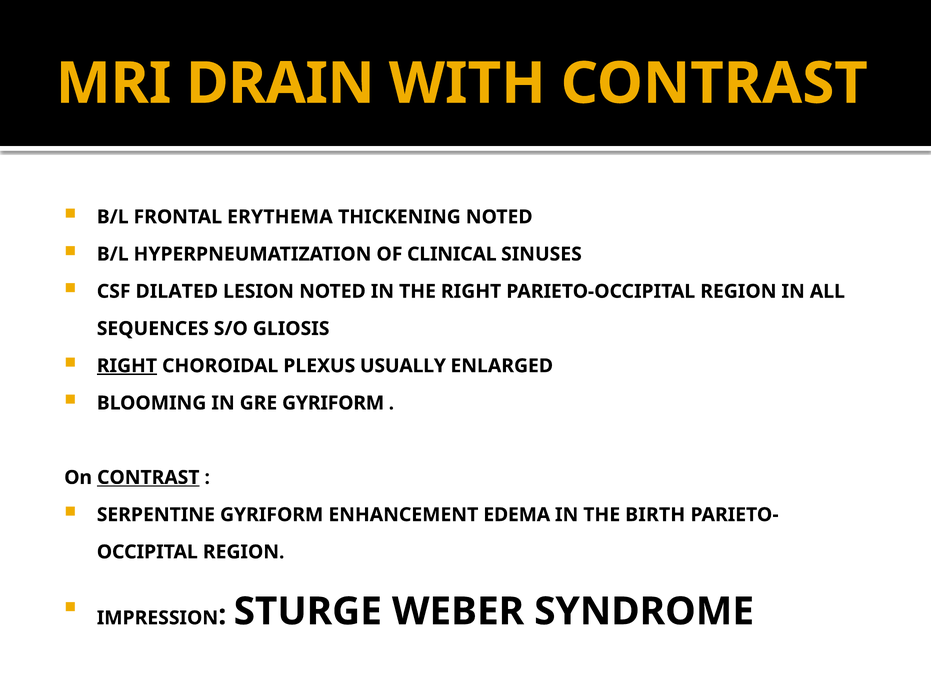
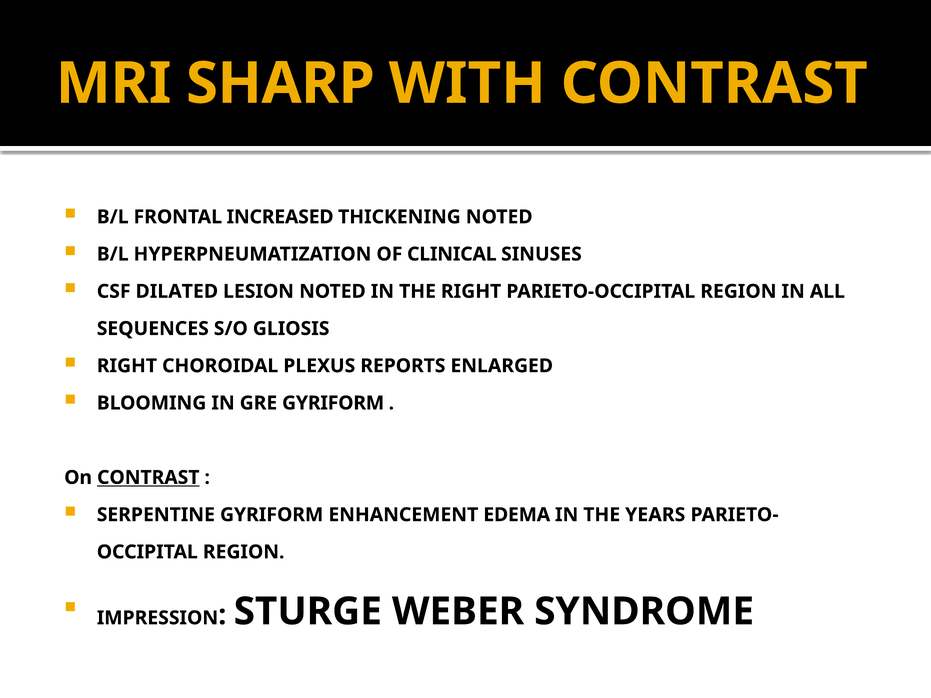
DRAIN: DRAIN -> SHARP (280, 84)
ERYTHEMA: ERYTHEMA -> INCREASED (280, 217)
RIGHT underline: present -> none (127, 366)
USUALLY: USUALLY -> REPORTS (403, 366)
BIRTH: BIRTH -> YEARS (655, 515)
